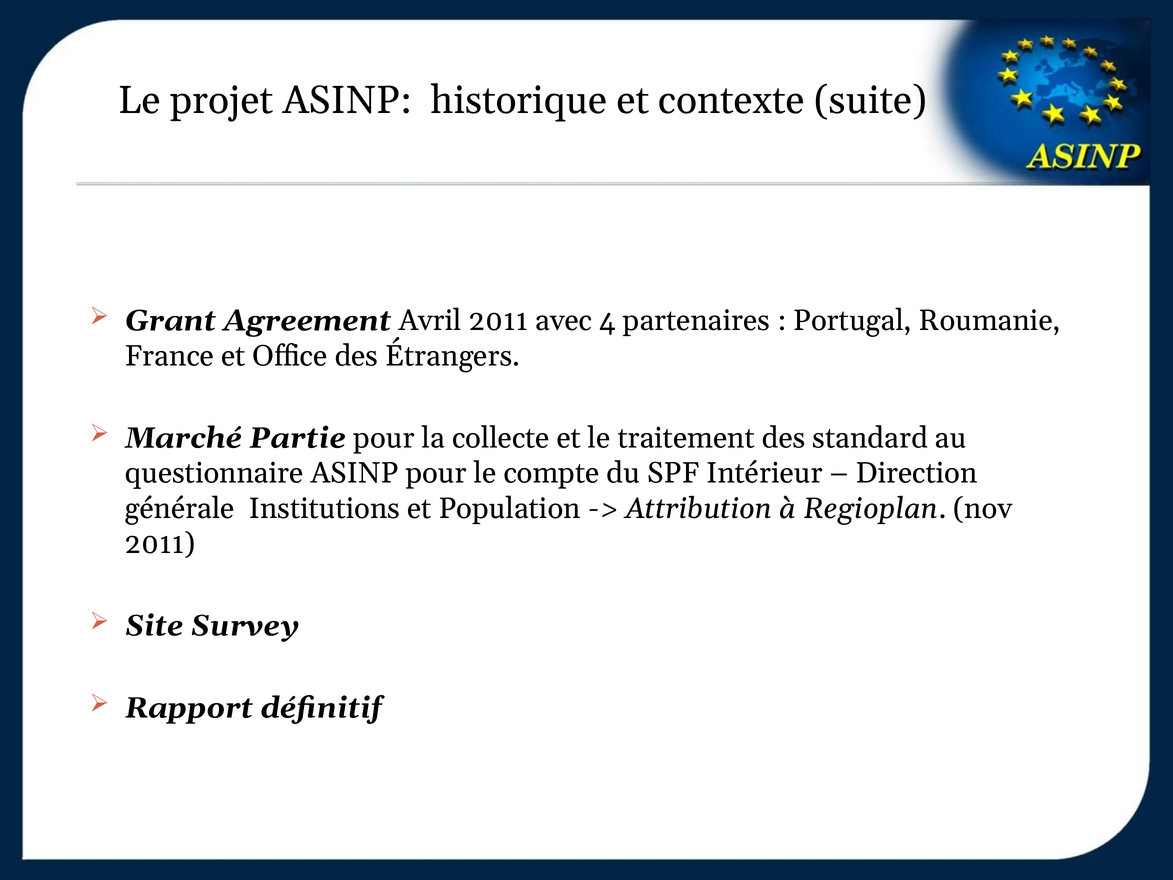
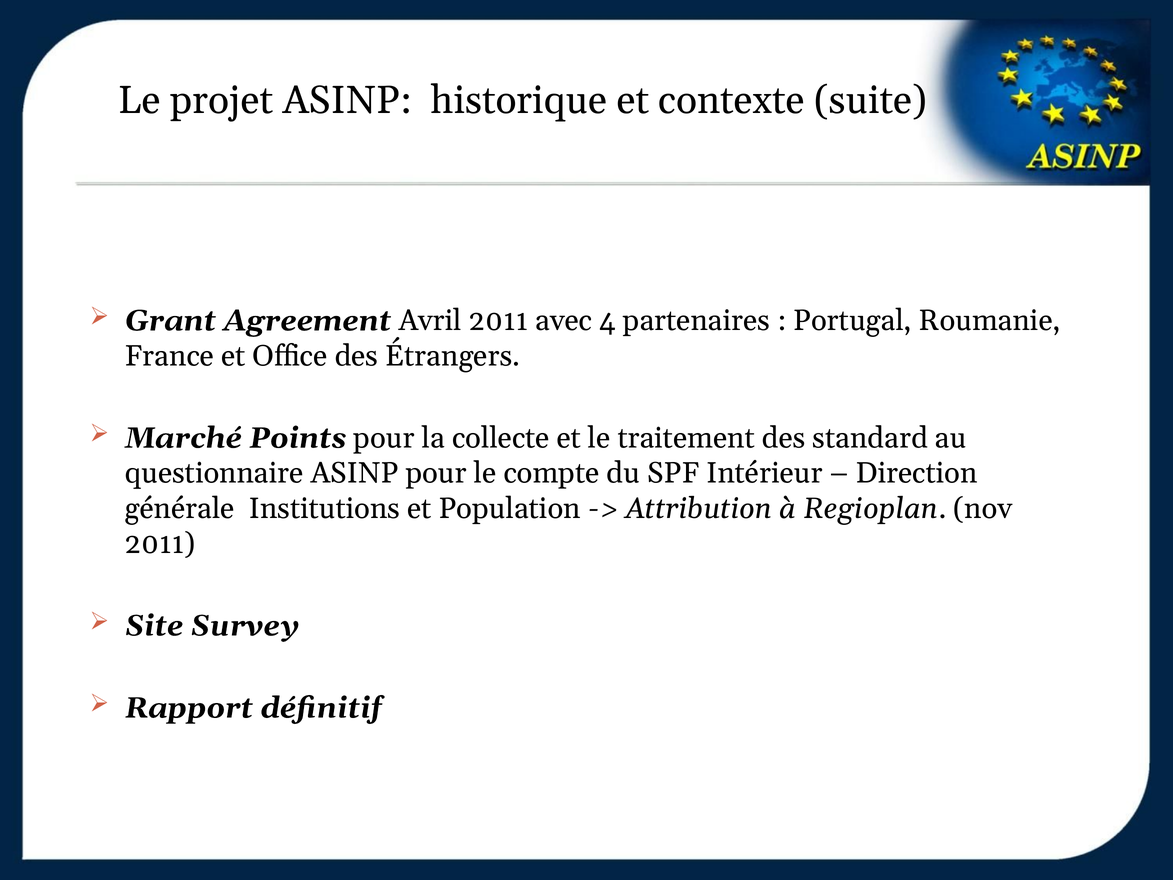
Partie: Partie -> Points (298, 438)
